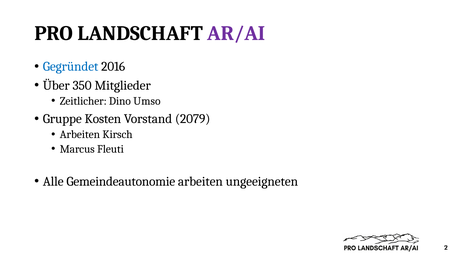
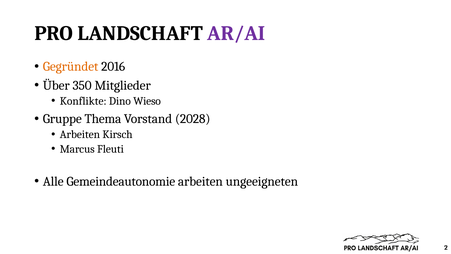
Gegründet colour: blue -> orange (71, 66)
Zeitlicher: Zeitlicher -> Konflikte (83, 101)
Umso: Umso -> Wieso (147, 101)
Kosten: Kosten -> Thema (103, 119)
2079: 2079 -> 2028 (193, 119)
